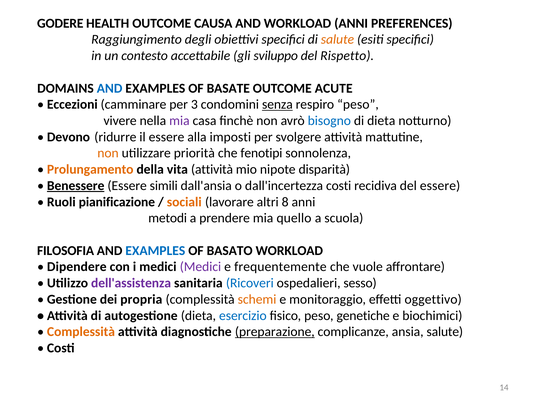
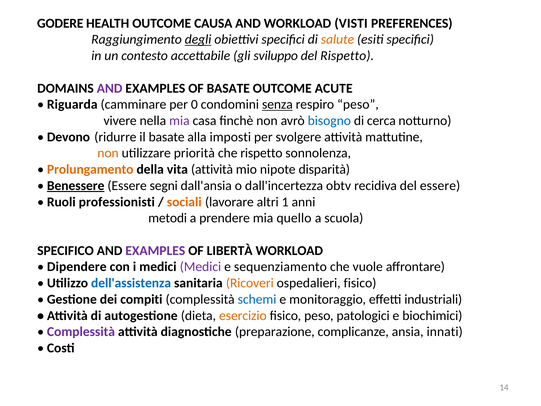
WORKLOAD ANNI: ANNI -> VISTI (351, 23)
degli underline: none -> present (198, 39)
AND colour: blue -> purple (110, 88)
Eccezioni: Eccezioni -> Riguarda (72, 104)
3: 3 -> 0 (194, 104)
di dieta: dieta -> cerca (381, 121)
il essere: essere -> basate (167, 137)
che fenotipi: fenotipi -> rispetto (261, 153)
simili: simili -> segni (164, 186)
dall'incertezza costi: costi -> obtv (339, 186)
pianificazione: pianificazione -> professionisti (117, 202)
8: 8 -> 1 (285, 202)
FILOSOFIA: FILOSOFIA -> SPECIFICO (66, 250)
EXAMPLES colour: blue -> purple (155, 250)
BASATO: BASATO -> LIBERTÀ (230, 250)
frequentemente: frequentemente -> sequenziamento (280, 267)
dell'assistenza colour: purple -> blue (131, 283)
Ricoveri colour: blue -> orange (250, 283)
ospedalieri sesso: sesso -> fisico (360, 283)
propria: propria -> compiti (141, 299)
schemi colour: orange -> blue (257, 299)
oggettivo: oggettivo -> industriali (433, 299)
esercizio colour: blue -> orange (243, 315)
genetiche: genetiche -> patologici (363, 315)
Complessità colour: orange -> purple (81, 332)
preparazione underline: present -> none (275, 332)
ansia salute: salute -> innati (445, 332)
